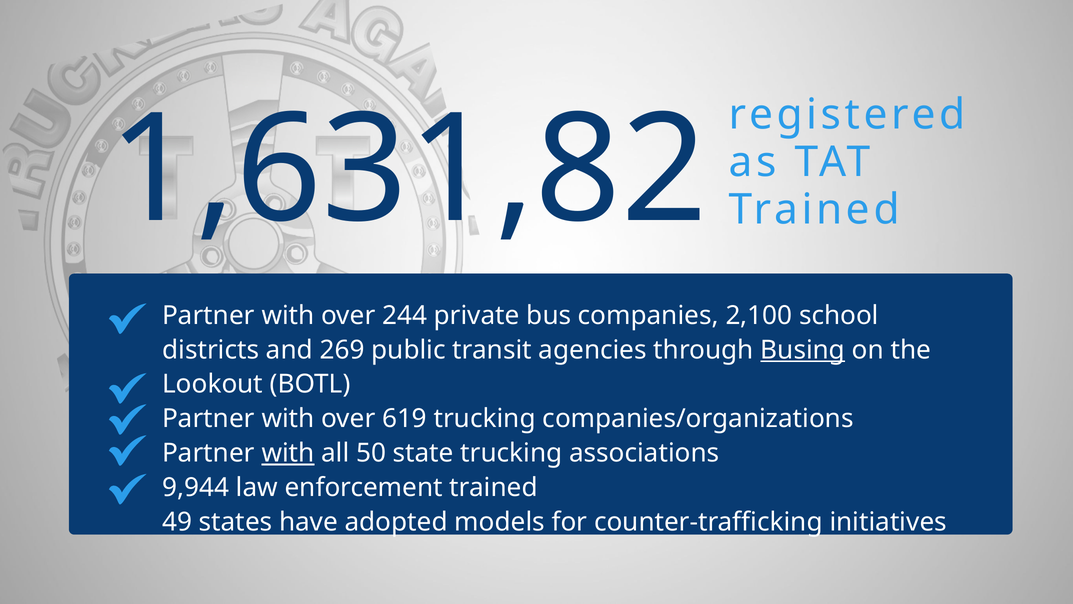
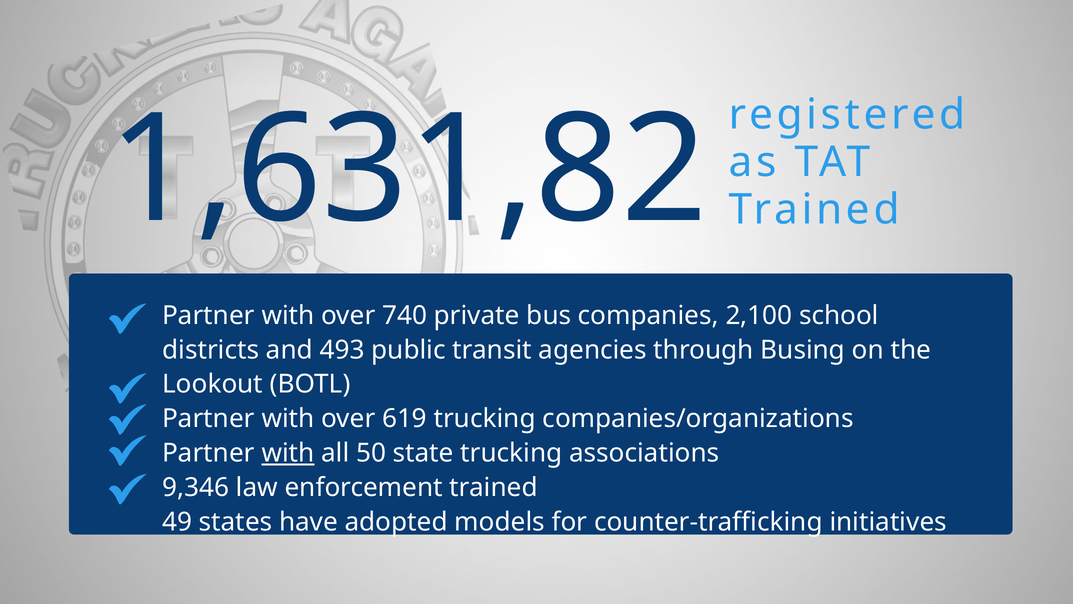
244: 244 -> 740 (405, 315)
269: 269 -> 493 (342, 350)
Busing underline: present -> none (803, 350)
9,944: 9,944 -> 9,346 (196, 487)
